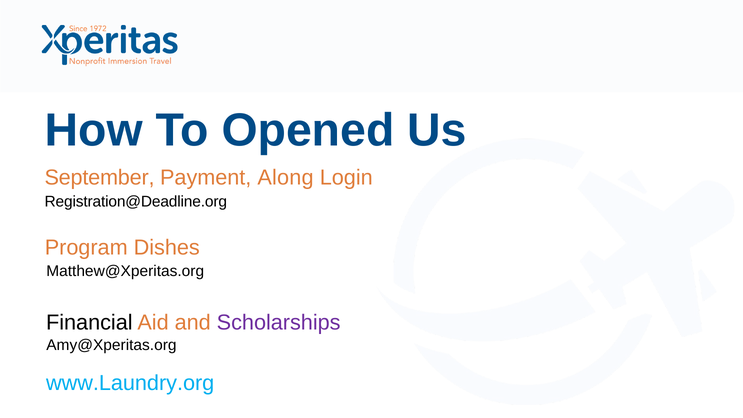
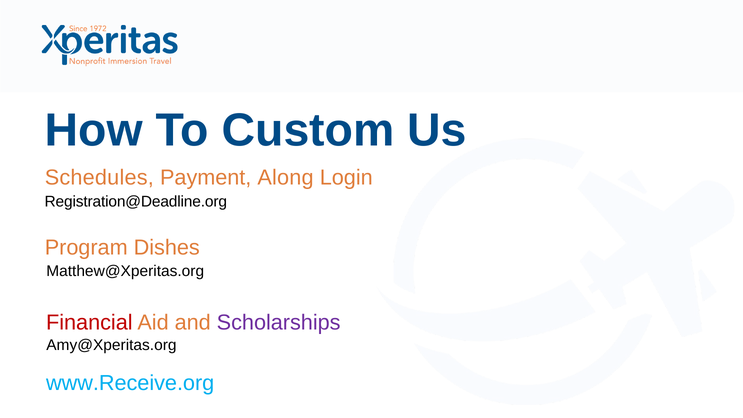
Opened: Opened -> Custom (308, 130)
September: September -> Schedules (99, 178)
Financial colour: black -> red (89, 323)
www.Laundry.org: www.Laundry.org -> www.Receive.org (130, 383)
